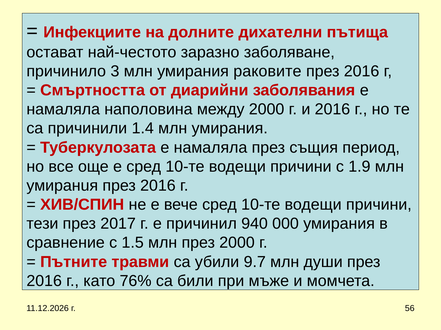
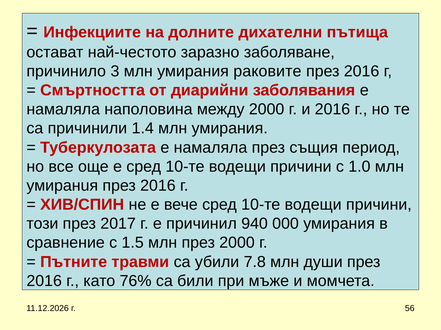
1.9: 1.9 -> 1.0 (359, 167)
тези: тези -> този (42, 224)
9.7: 9.7 -> 7.8 (255, 262)
